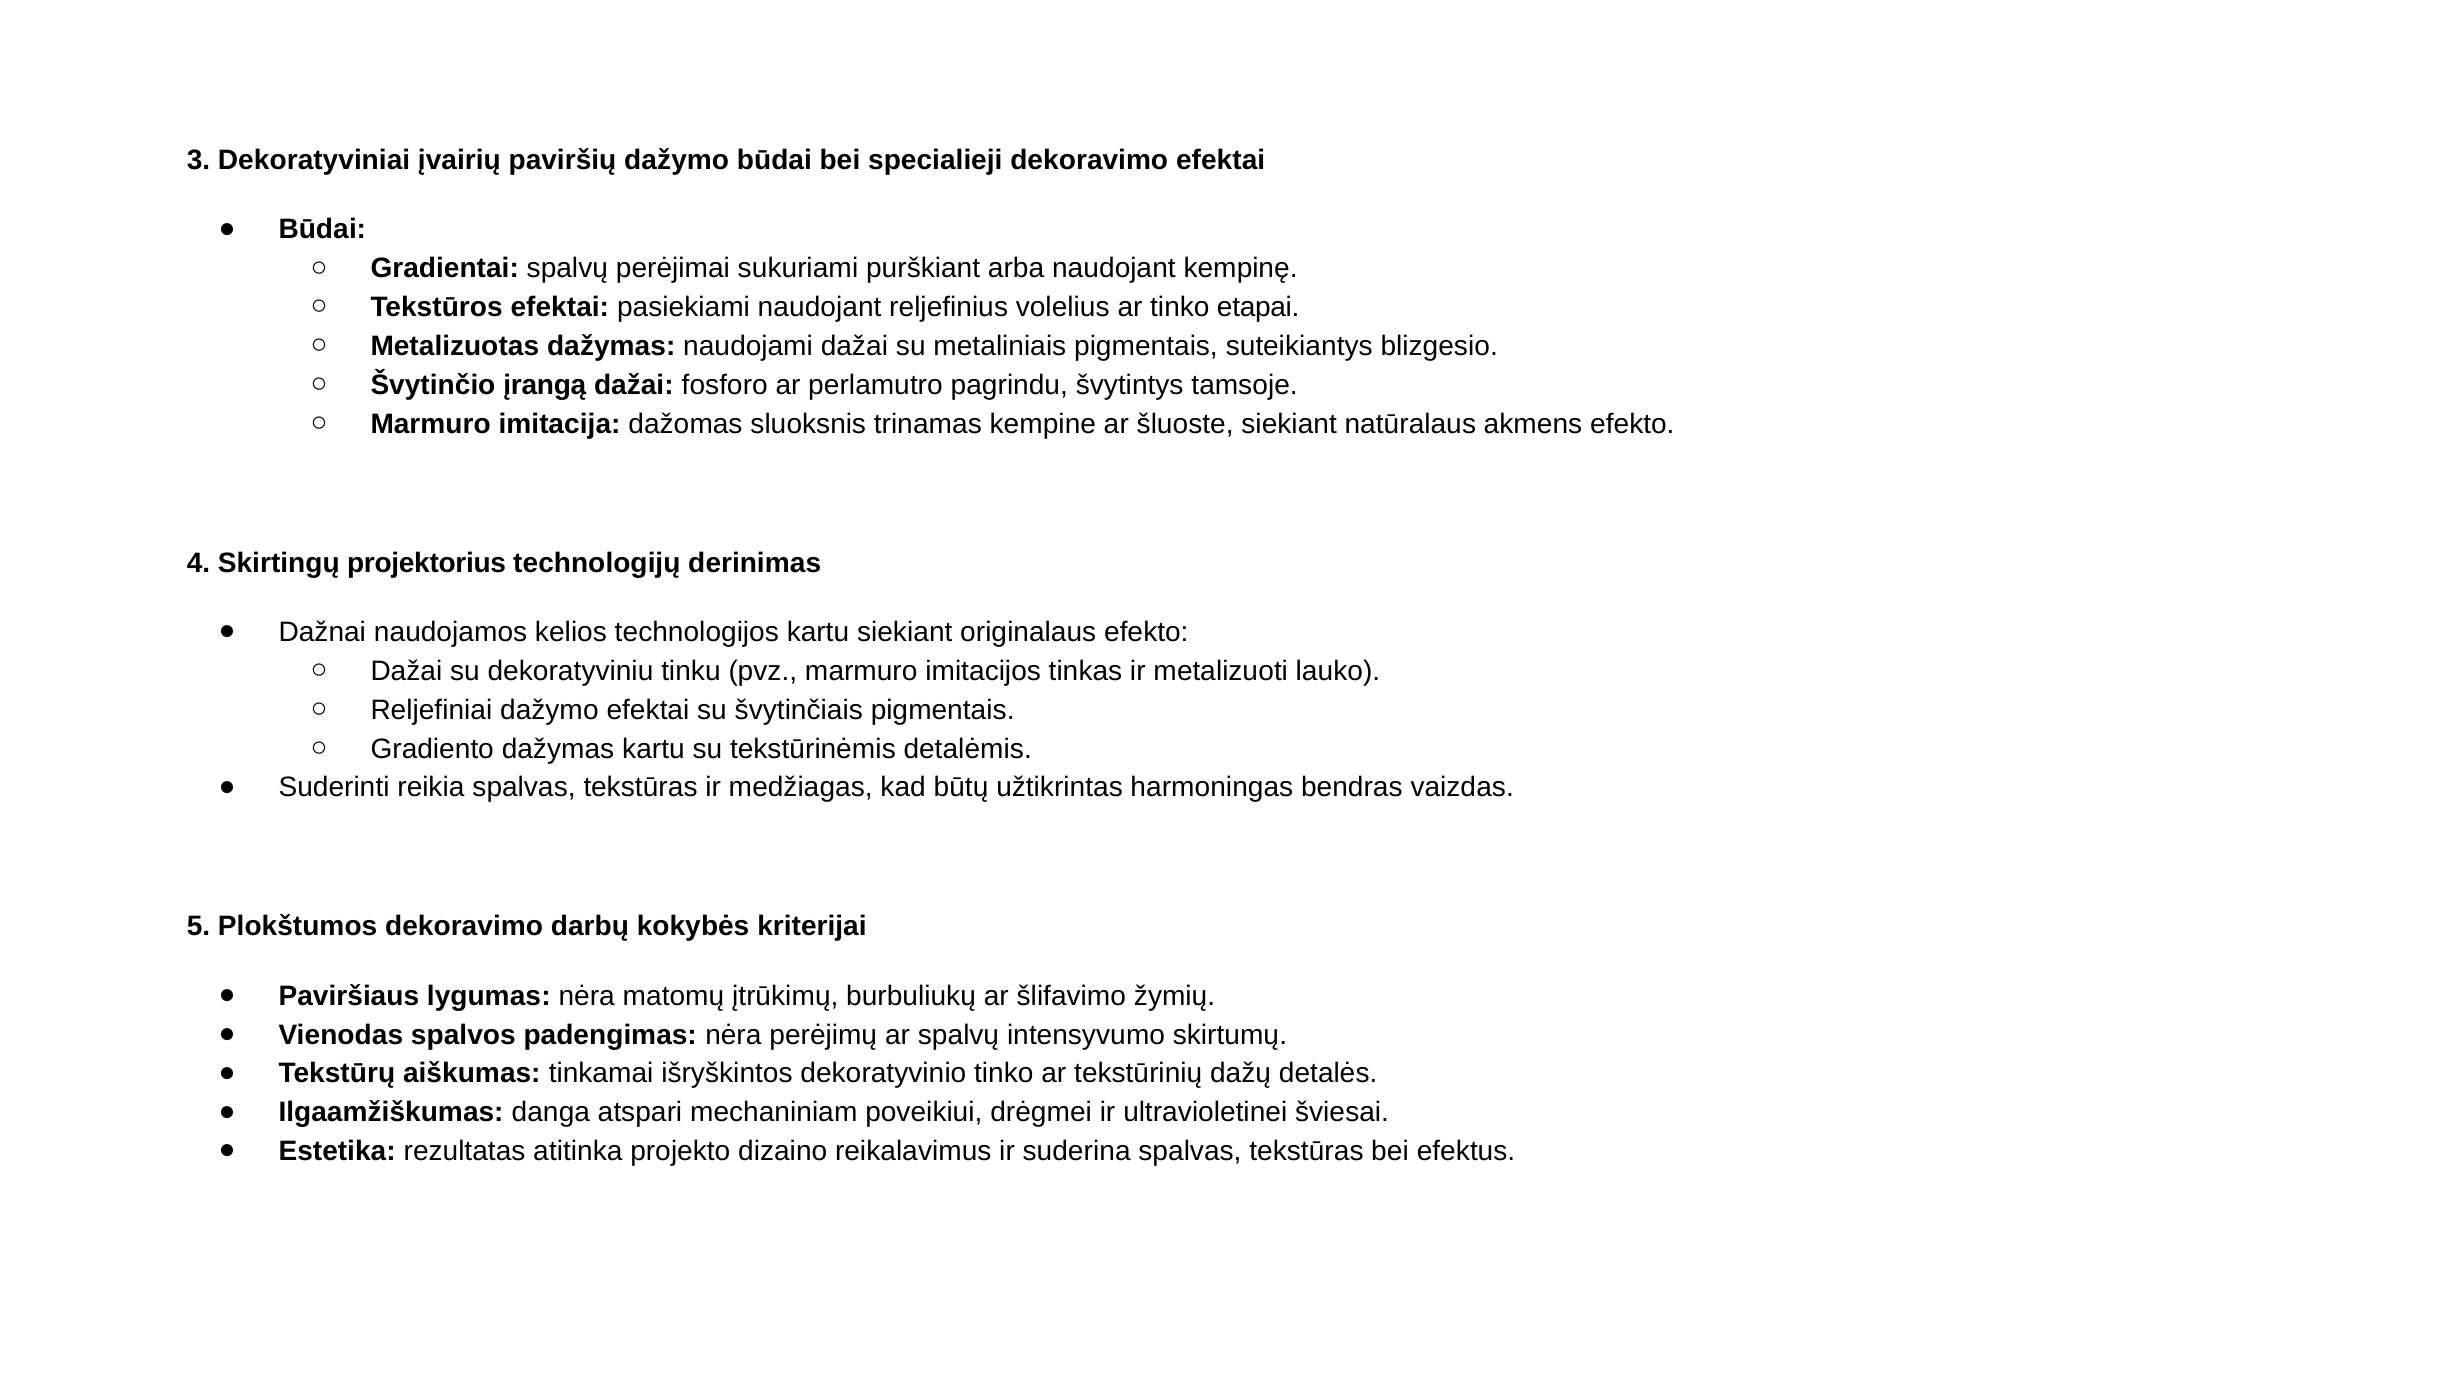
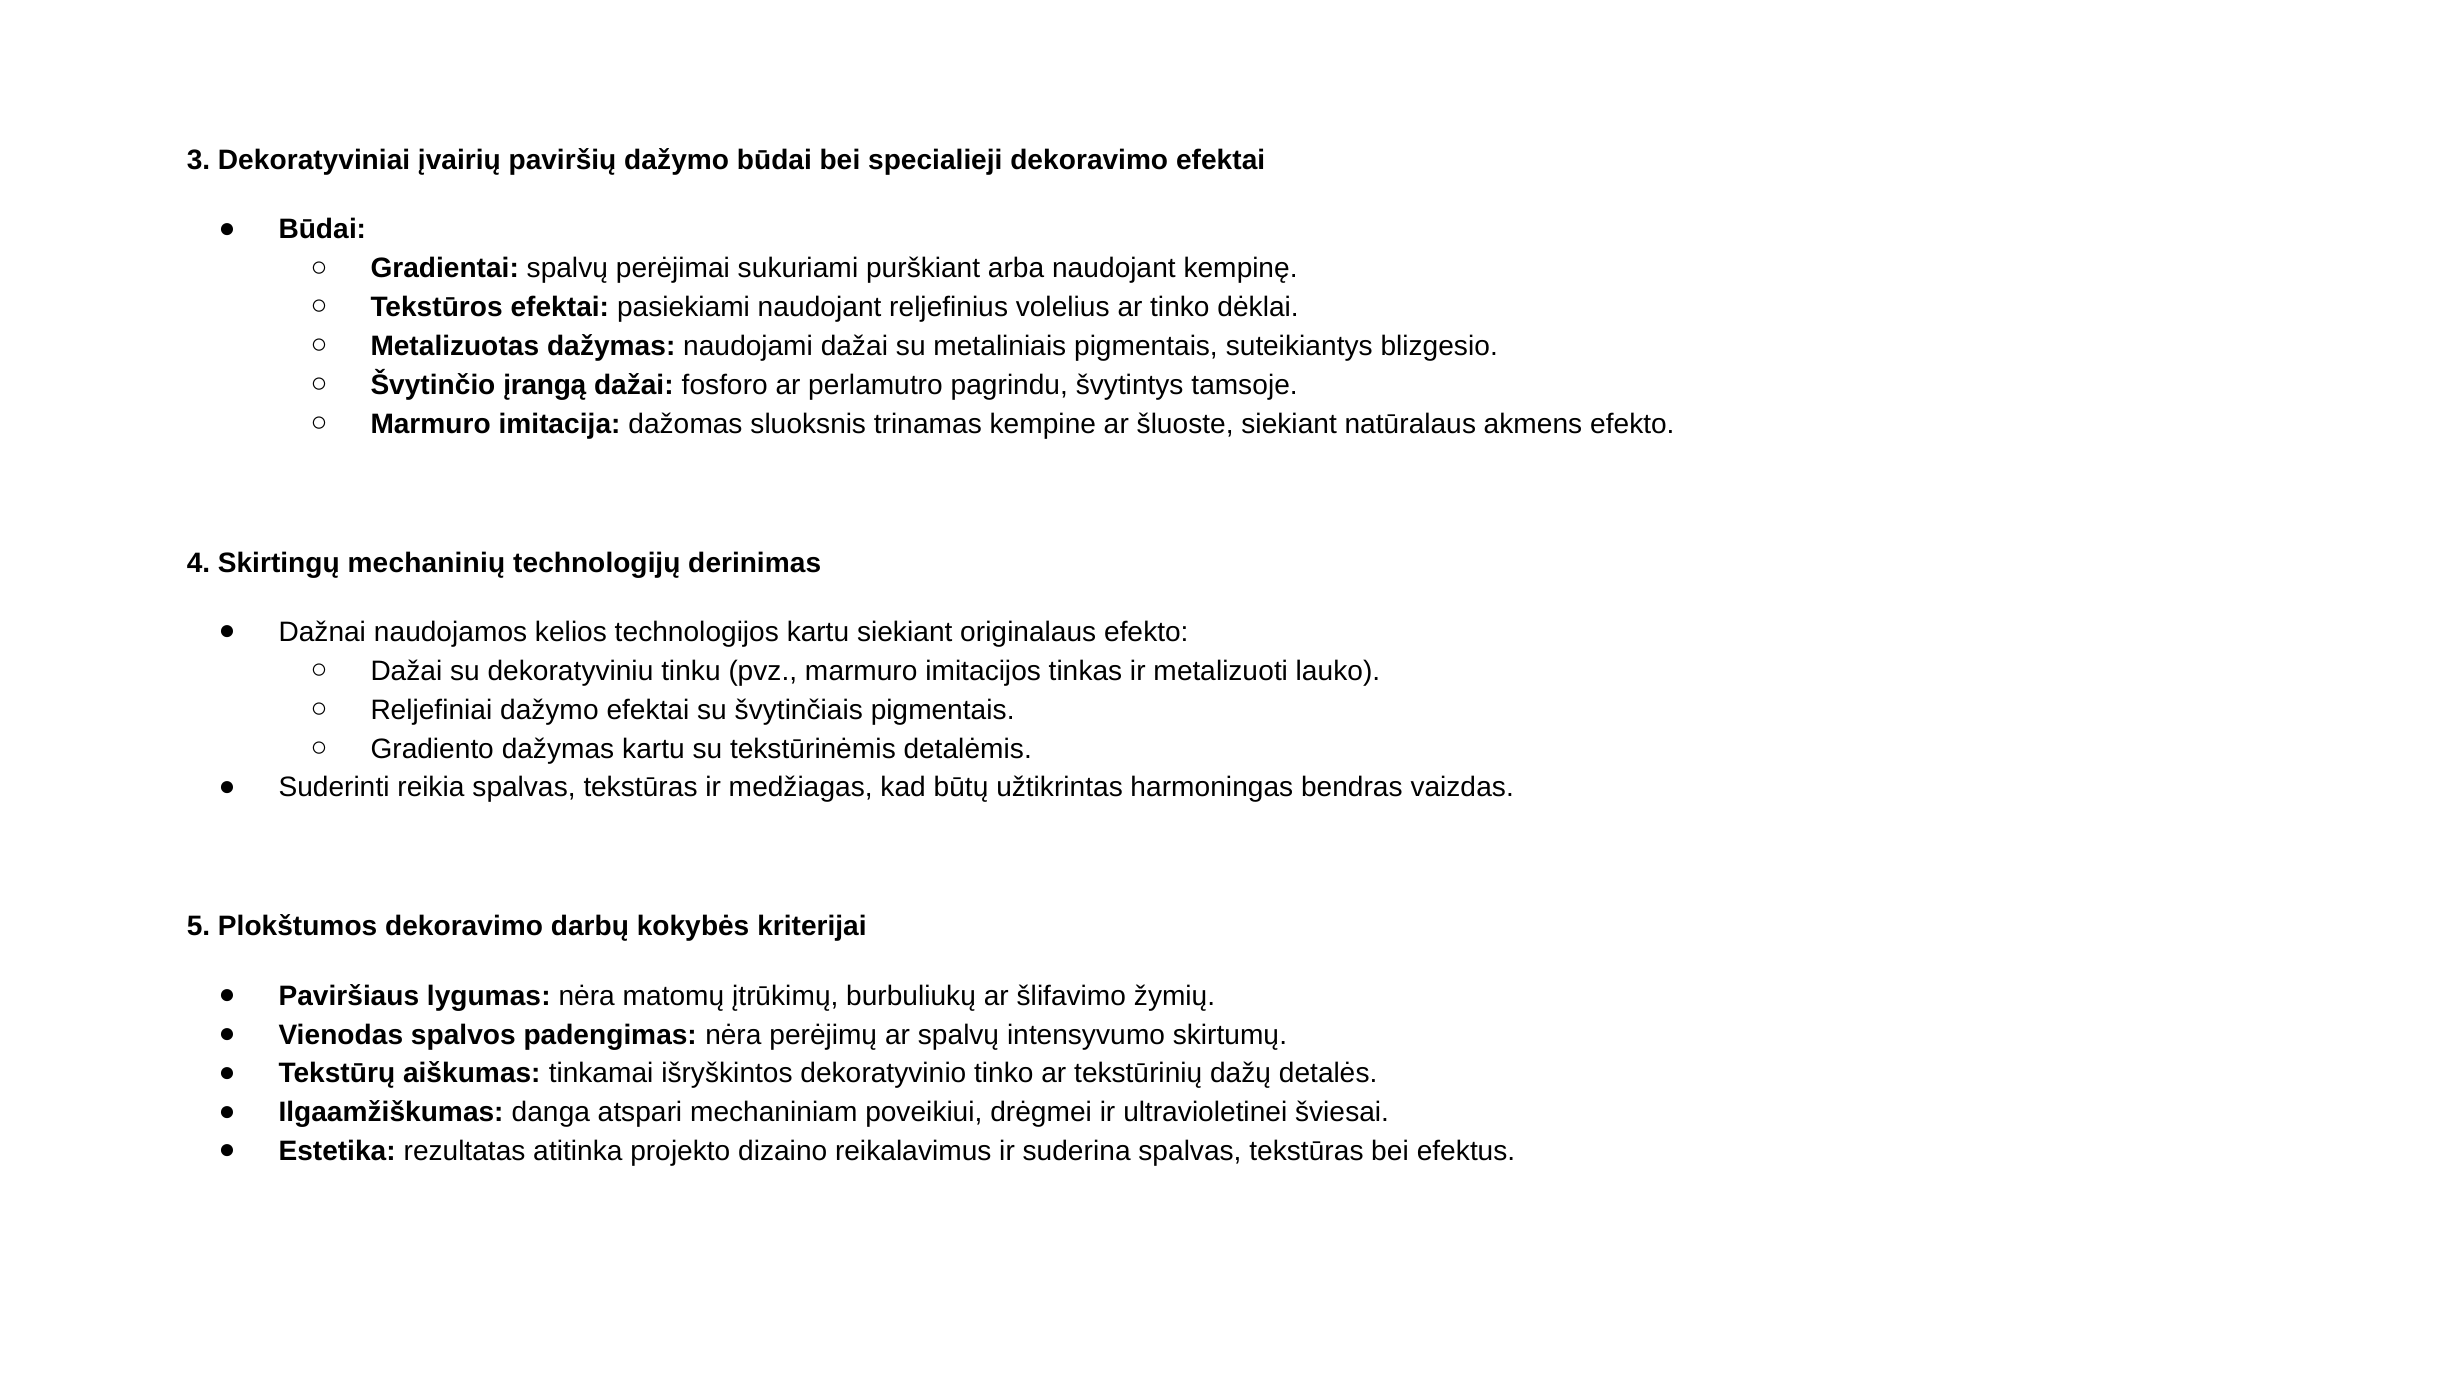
etapai: etapai -> dėklai (1258, 307)
projektorius: projektorius -> mechaninių (426, 563)
